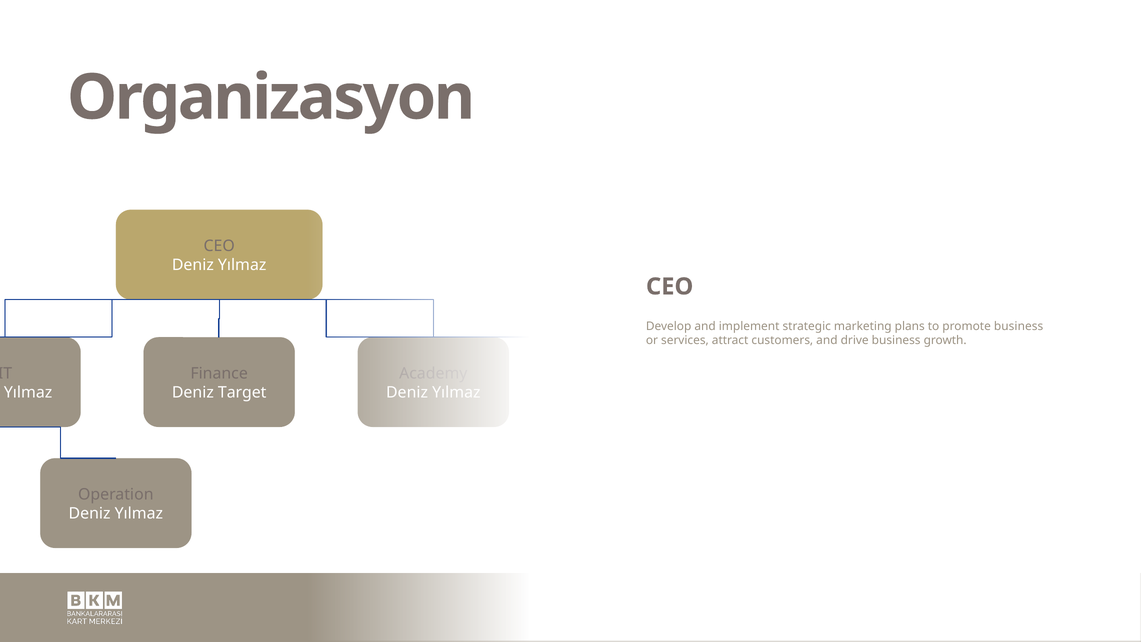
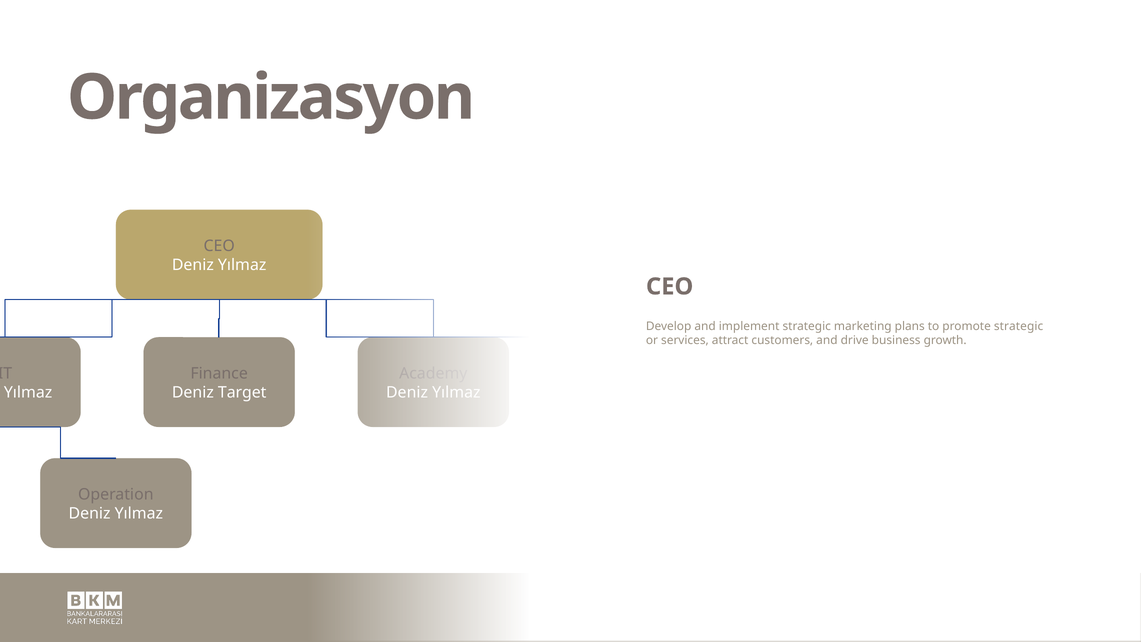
promote business: business -> strategic (1019, 326)
